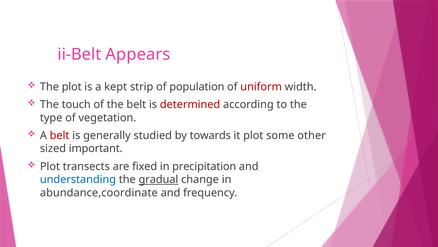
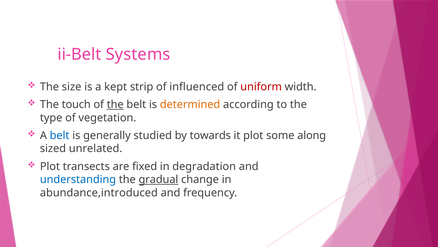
Appears: Appears -> Systems (138, 54)
The plot: plot -> size (72, 87)
population: population -> influenced (197, 87)
the underline: none -> present (115, 104)
determined colour: red -> orange (190, 104)
belt colour: red -> blue (60, 135)
other: other -> along (312, 135)
important: important -> unrelated (96, 148)
precipitation: precipitation -> degradation (204, 166)
abundance,coordinate: abundance,coordinate -> abundance,introduced (99, 192)
